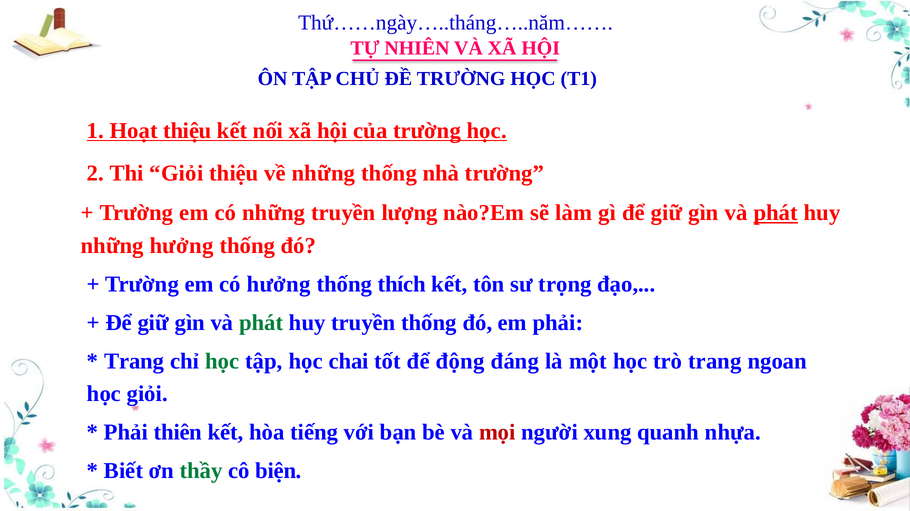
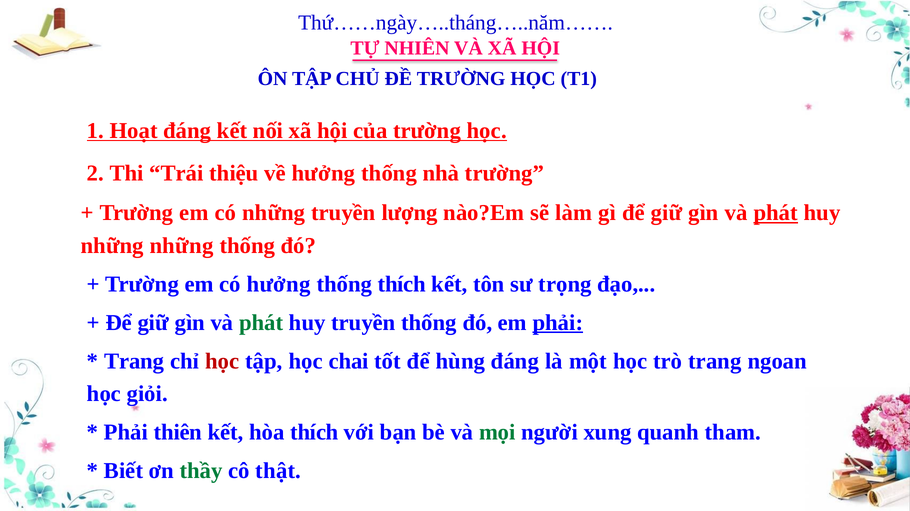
Hoạt thiệu: thiệu -> đáng (187, 131)
Thi Giỏi: Giỏi -> Trái (177, 173)
về những: những -> hưởng (323, 173)
những hưởng: hưởng -> những (181, 246)
phải underline: none -> present (558, 323)
học colour: green -> red (222, 361)
động: động -> hùng (460, 361)
hòa tiếng: tiếng -> thích (314, 432)
mọi colour: red -> green (497, 432)
nhựa: nhựa -> tham (733, 432)
biện: biện -> thật (278, 471)
